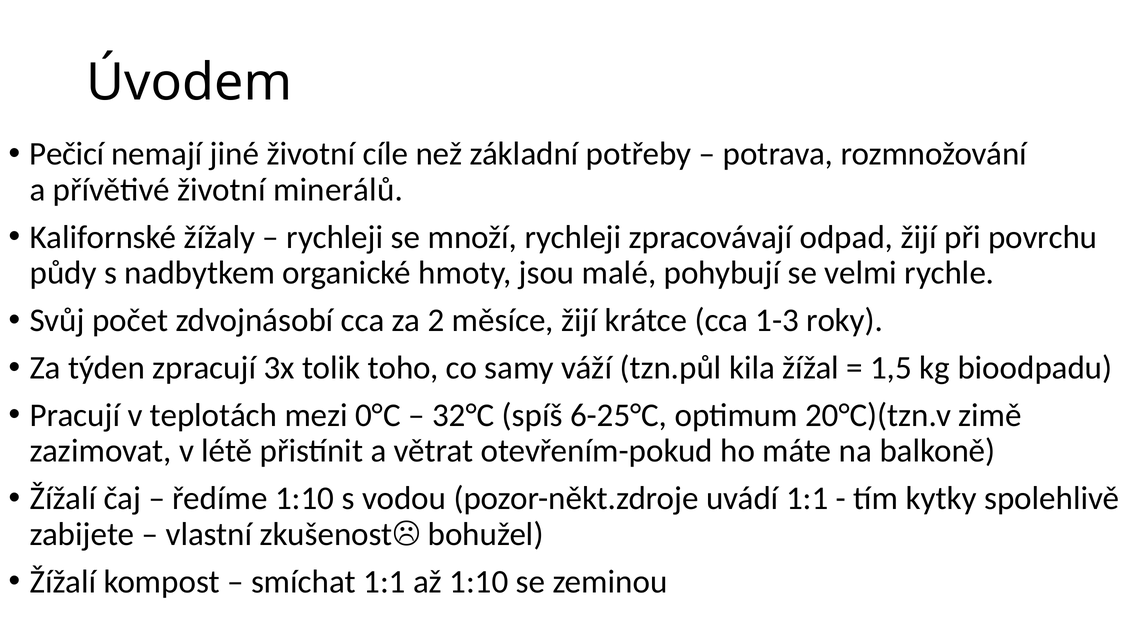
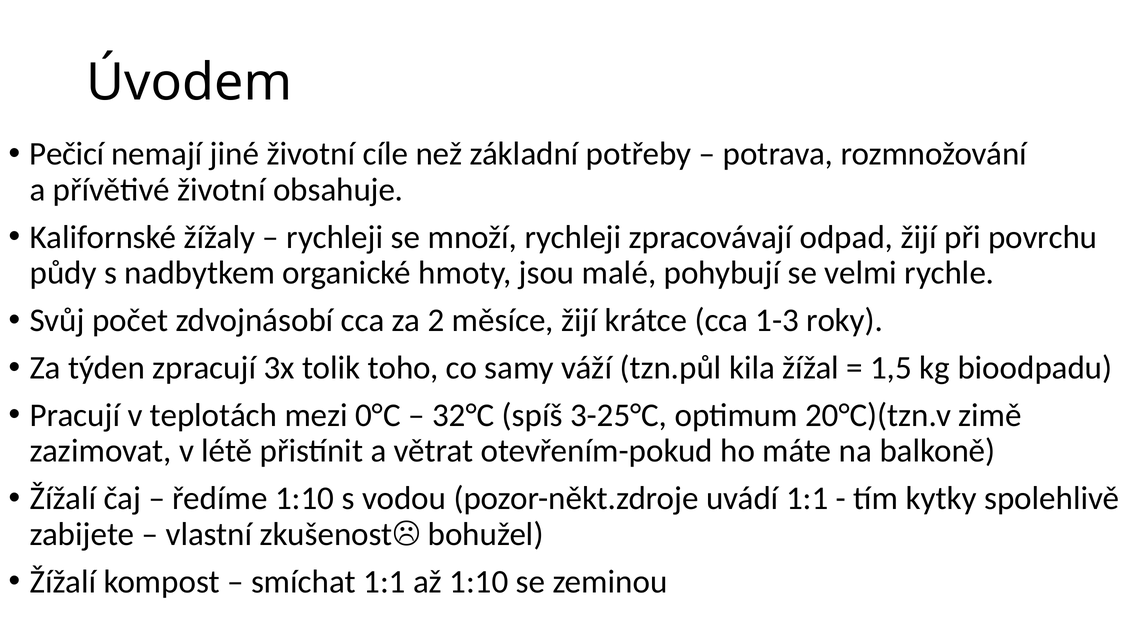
minerálů: minerálů -> obsahuje (338, 190)
6-25°C: 6-25°C -> 3-25°C (619, 415)
